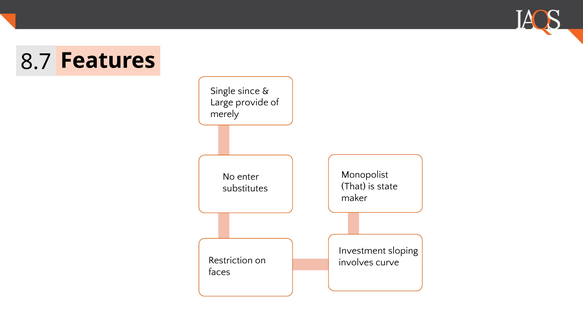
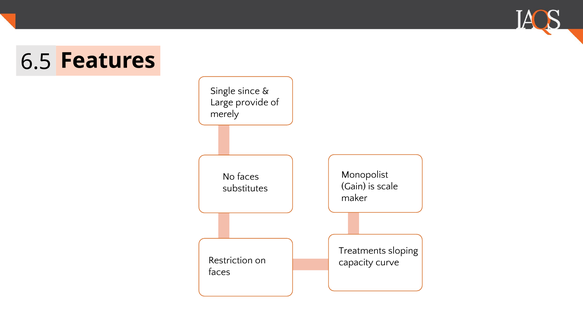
8.7: 8.7 -> 6.5 (36, 62)
No enter: enter -> faces (248, 176)
That: That -> Gain (354, 186)
state: state -> scale (387, 186)
Investment: Investment -> Treatments (362, 251)
involves: involves -> capacity (356, 262)
